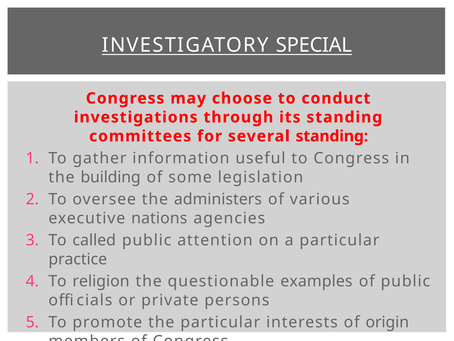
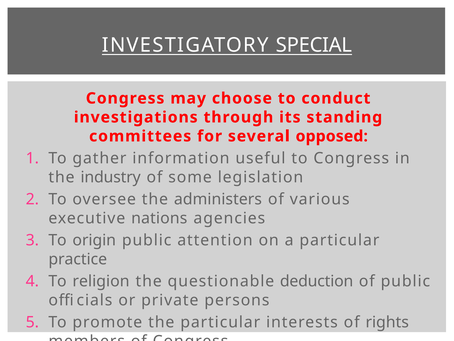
several standing: standing -> opposed (332, 136)
building: building -> industry (111, 177)
called: called -> origin (94, 240)
examples: examples -> deduction (317, 281)
origin: origin -> rights (387, 322)
